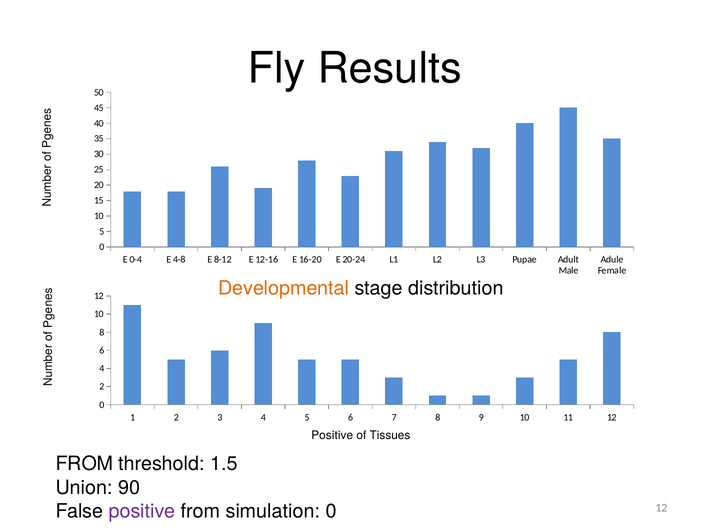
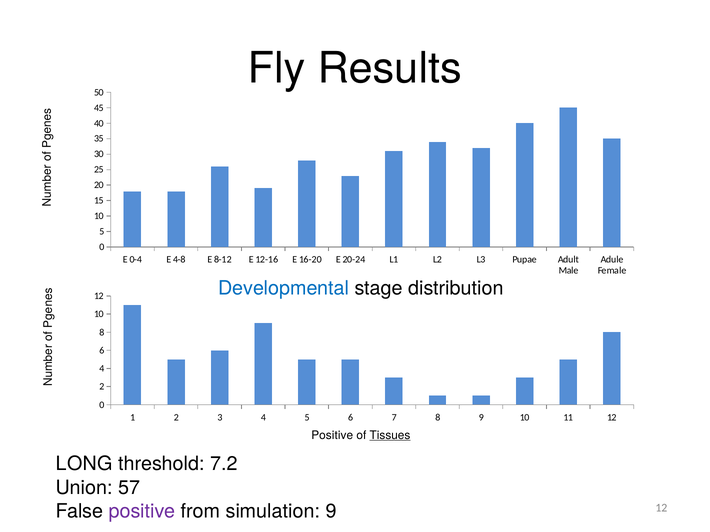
Developmental colour: orange -> blue (284, 288)
Tissues underline: none -> present (390, 436)
FROM: FROM -> LONG (84, 464)
1.5: 1.5 -> 7.2 (224, 464)
90: 90 -> 57 (129, 488)
simulation 0: 0 -> 9 (331, 512)
